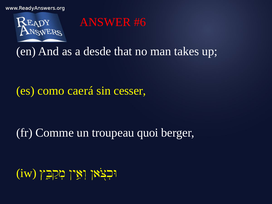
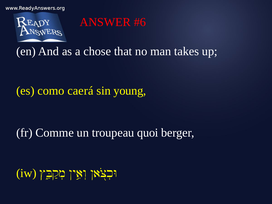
desde: desde -> chose (97, 51)
cesser: cesser -> young (130, 91)
